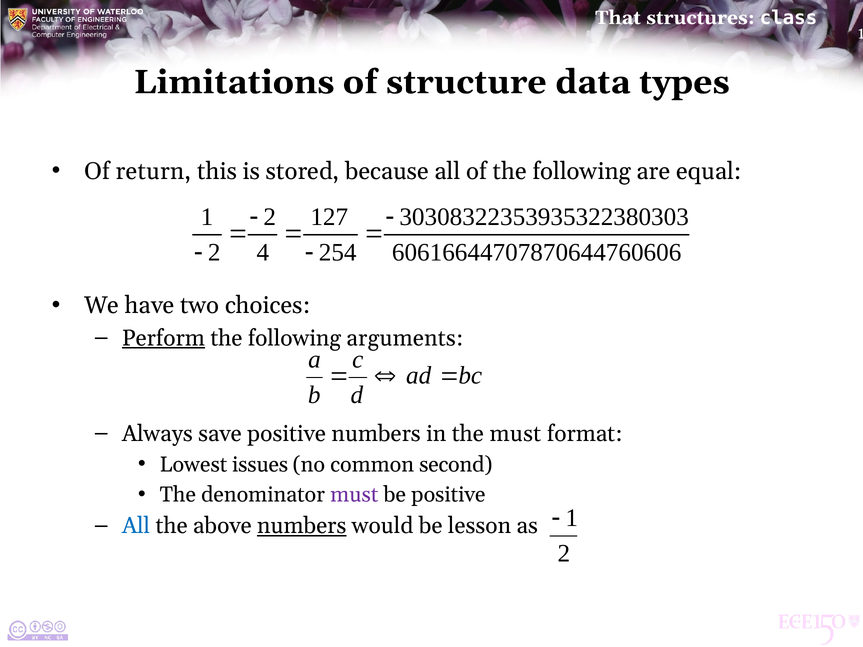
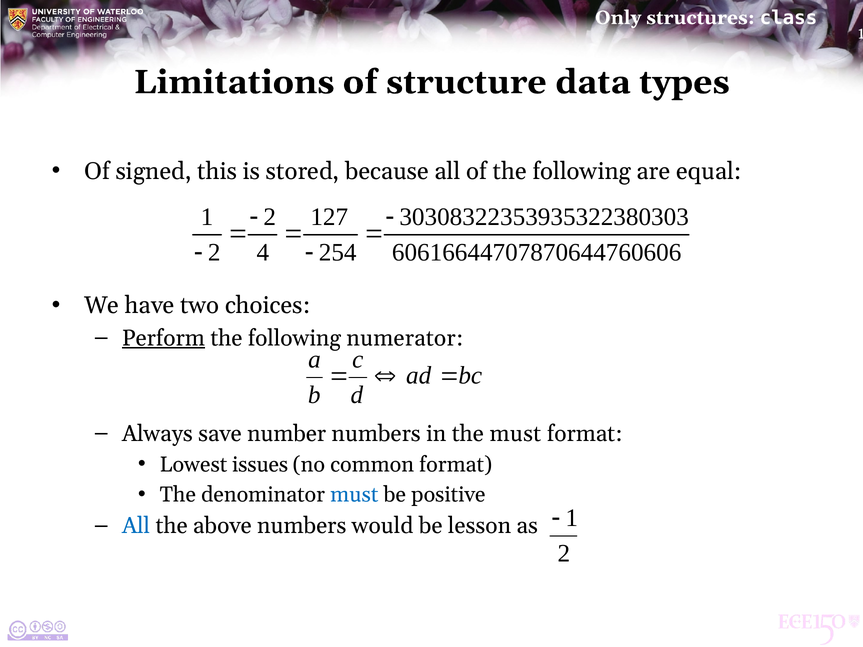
That: That -> Only (618, 18)
return: return -> signed (154, 171)
arguments: arguments -> numerator (405, 338)
save positive: positive -> number (287, 434)
common second: second -> format (456, 465)
must colour: purple -> blue (354, 495)
numbers underline: present -> none (302, 526)
